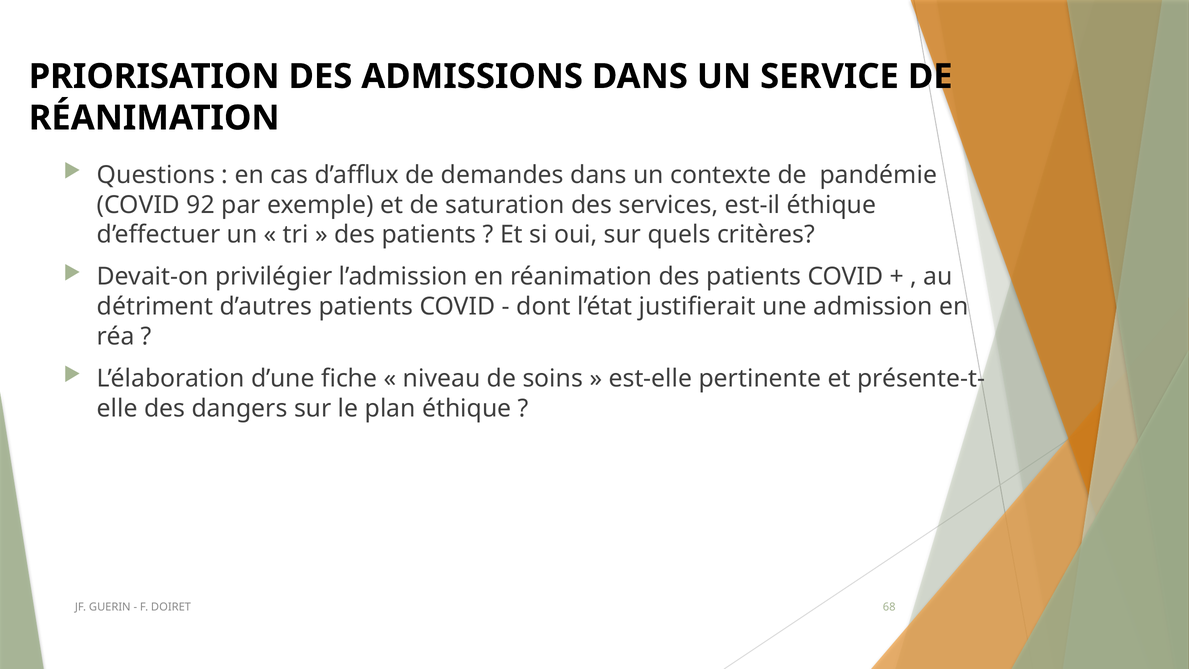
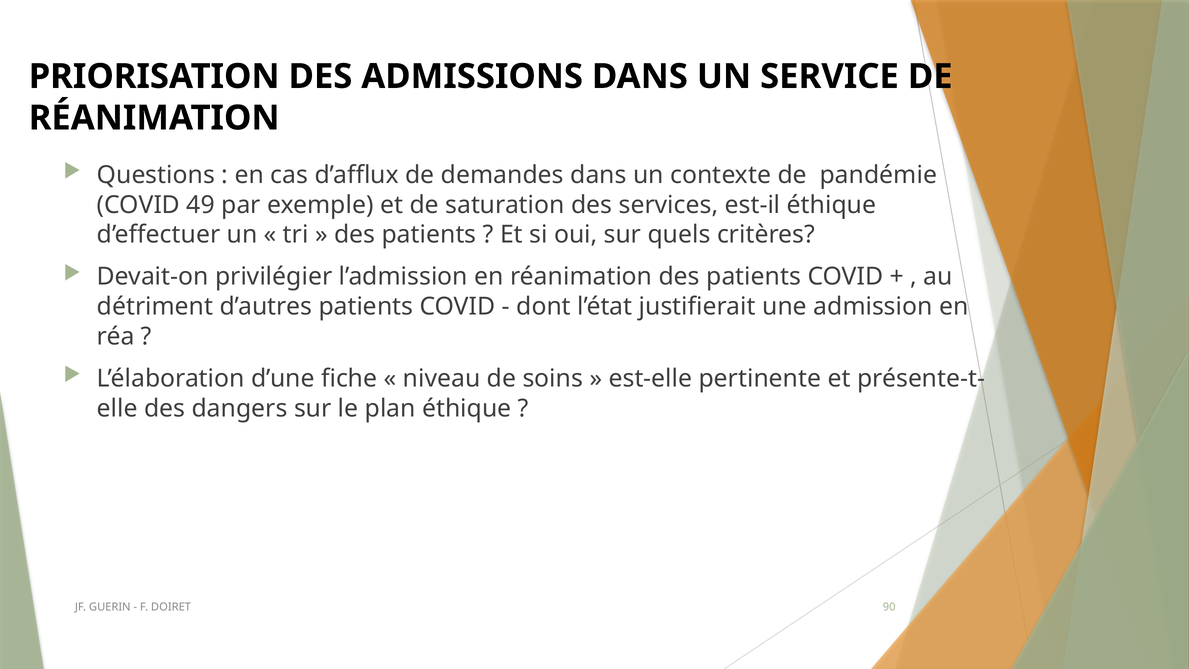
92: 92 -> 49 (201, 205)
68: 68 -> 90 (889, 607)
